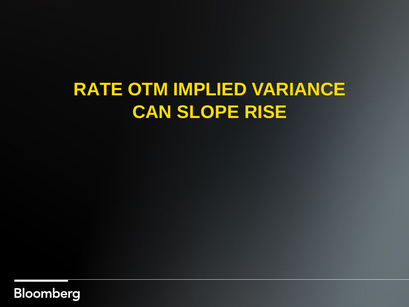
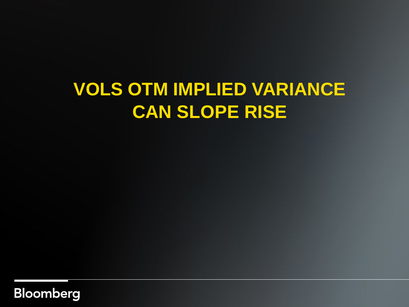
RATE: RATE -> VOLS (98, 89)
